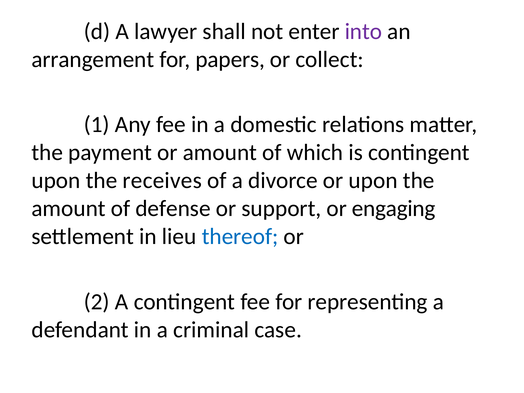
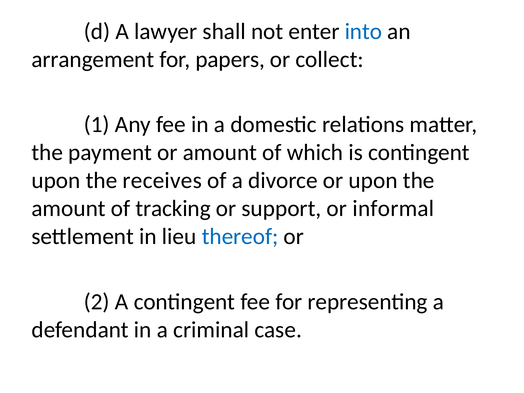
into colour: purple -> blue (363, 31)
defense: defense -> tracking (173, 209)
engaging: engaging -> informal (393, 209)
